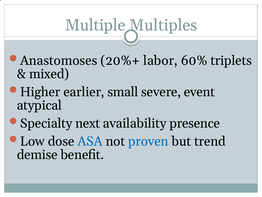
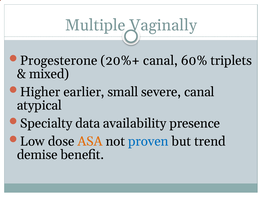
Multiples: Multiples -> Vaginally (163, 25)
Anastomoses: Anastomoses -> Progesterone (59, 60)
20%+ labor: labor -> canal (161, 60)
severe event: event -> canal (199, 92)
next: next -> data (88, 123)
ASA colour: blue -> orange (90, 141)
